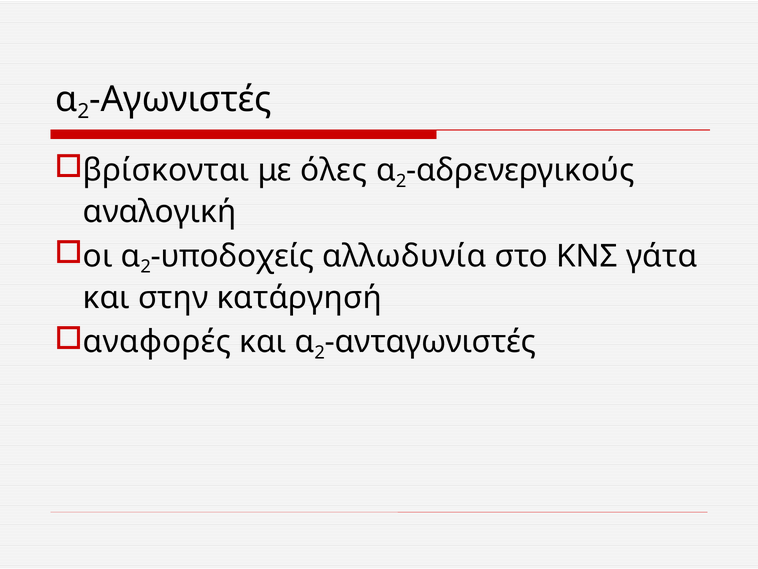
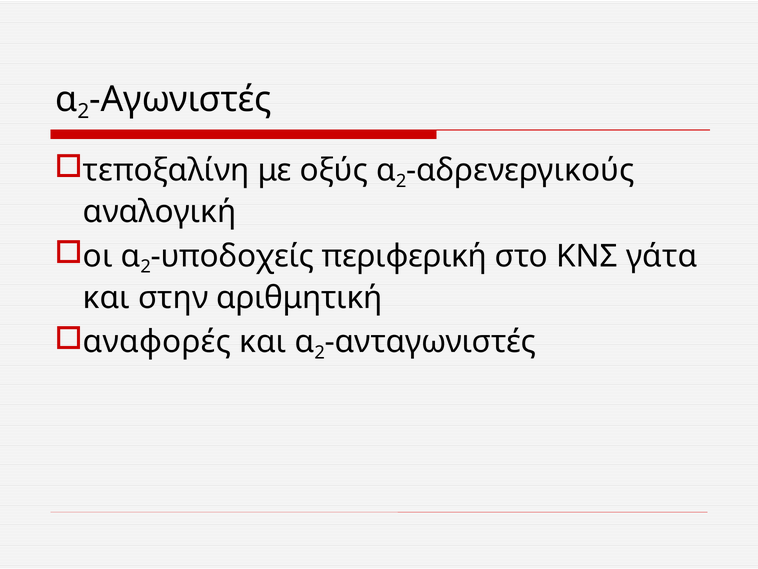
βρίσκονται: βρίσκονται -> τεποξαλίνη (166, 170)
όλες: όλες -> οξύς (334, 170)
αλλωδυνία: αλλωδυνία -> περιφερική (405, 256)
κατάργησή: κατάργησή -> αριθμητική (299, 297)
